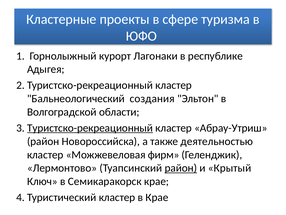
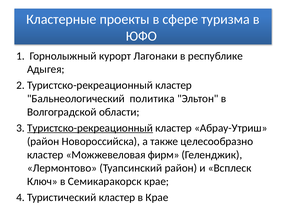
создания: создания -> политика (152, 98)
деятельностью: деятельностью -> целесообразно (217, 141)
район underline: present -> none (181, 168)
Крытый: Крытый -> Всплеск (230, 168)
